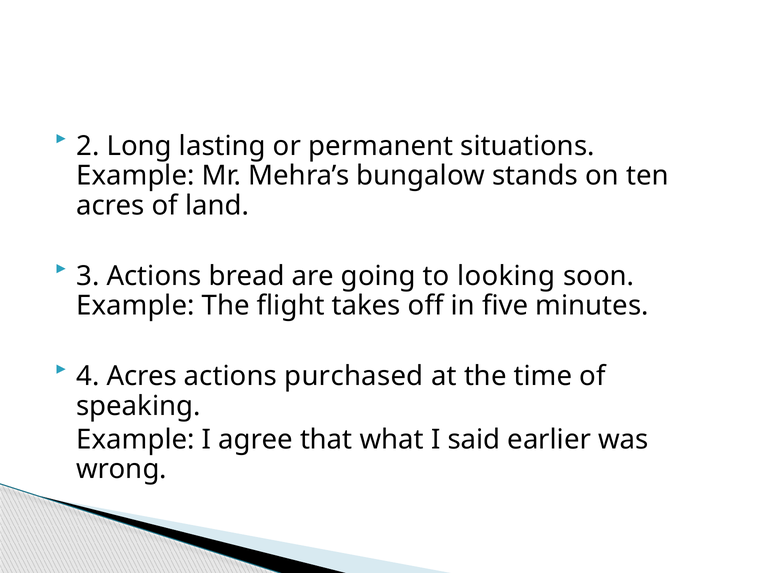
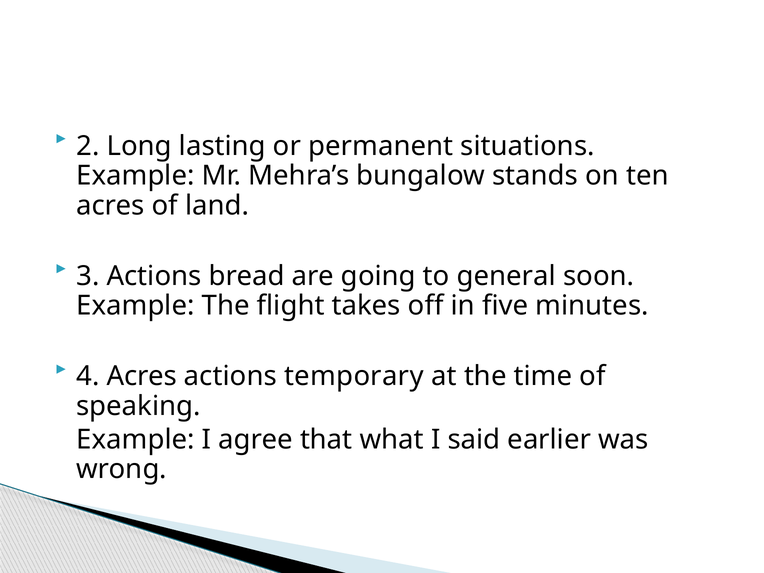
looking: looking -> general (506, 276)
purchased: purchased -> temporary (354, 376)
